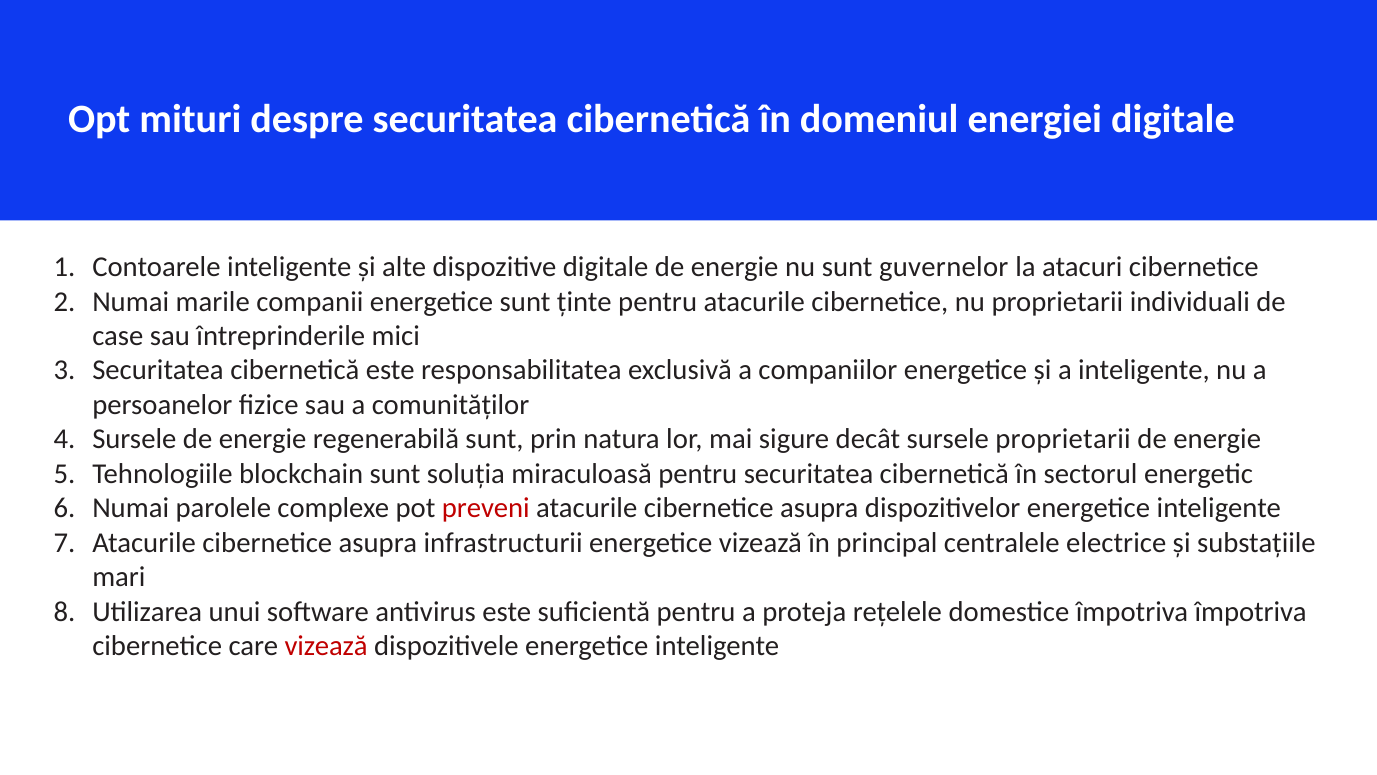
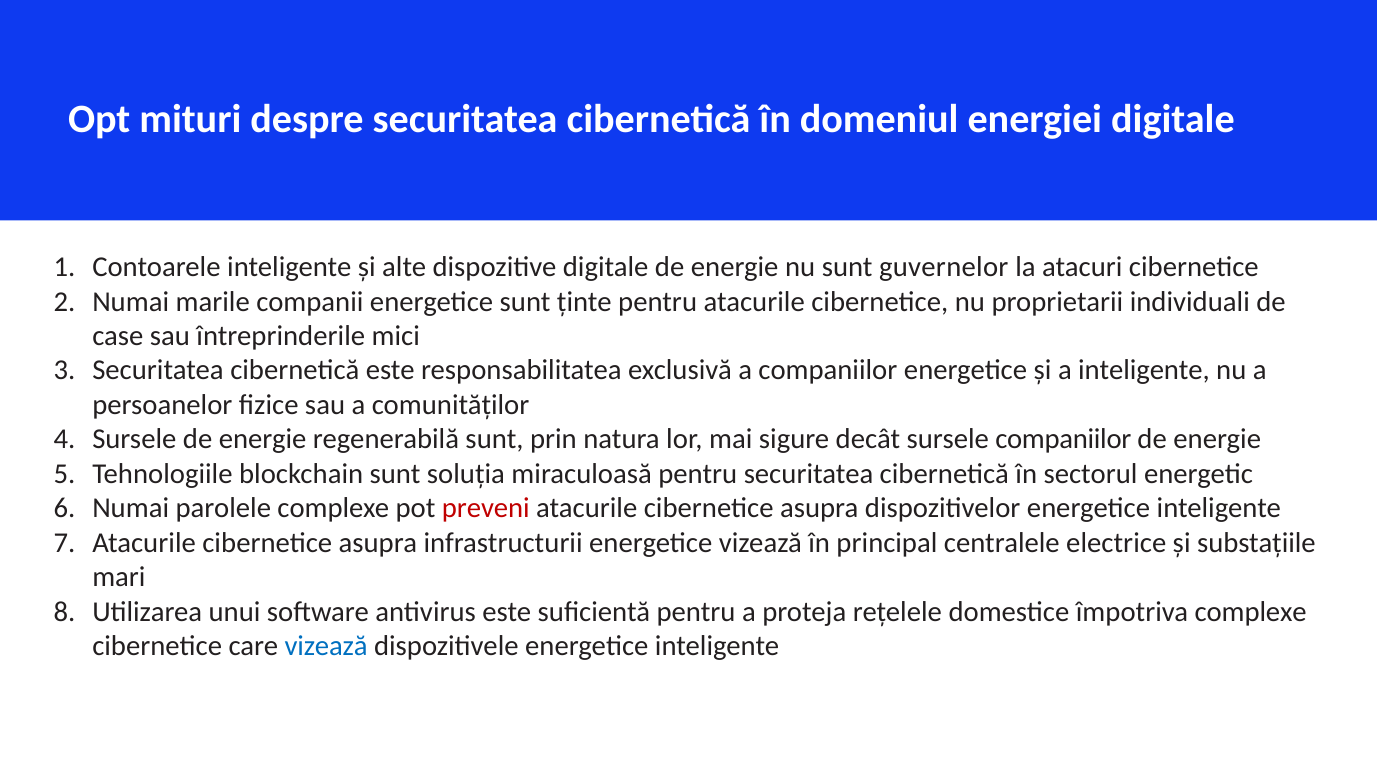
sursele proprietarii: proprietarii -> companiilor (1063, 439)
împotriva împotriva: împotriva -> complexe (1251, 611)
vizează colour: red -> blue (326, 646)
